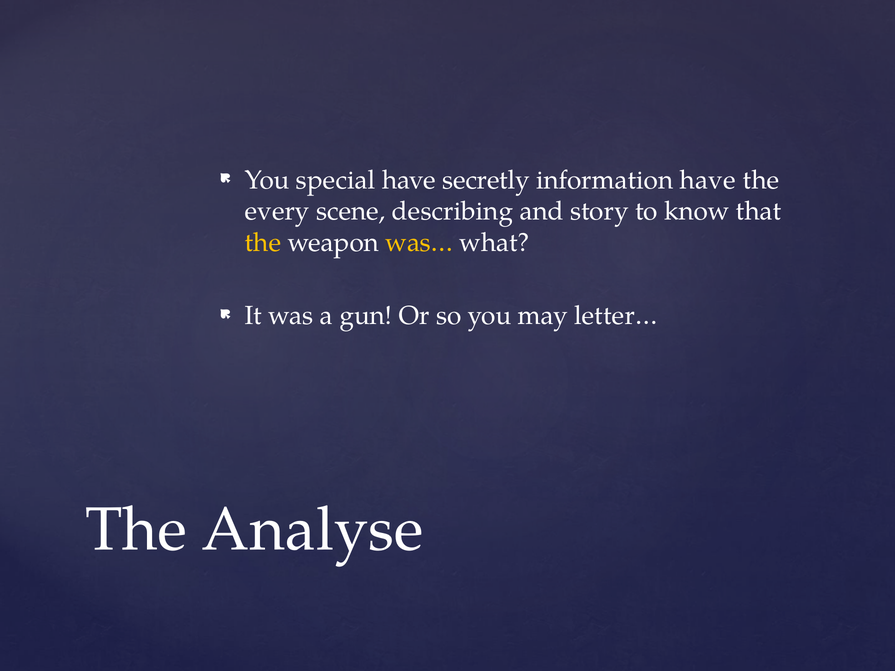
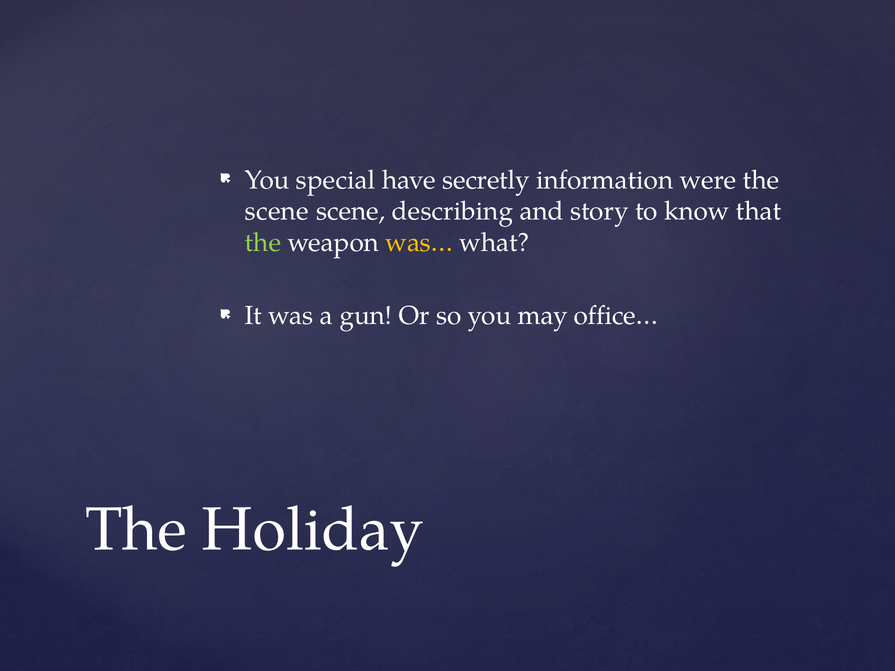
information have: have -> were (708, 180)
every: every -> scene (277, 211)
the colour: yellow -> light green (263, 243)
letter…: letter… -> office… (616, 316)
Analyse: Analyse -> Holiday (313, 530)
